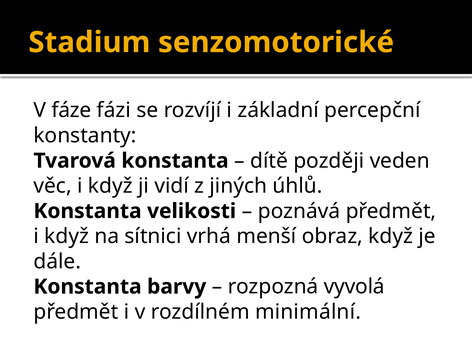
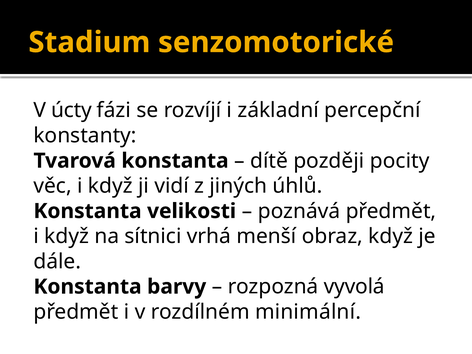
fáze: fáze -> úcty (71, 110)
veden: veden -> pocity (400, 161)
